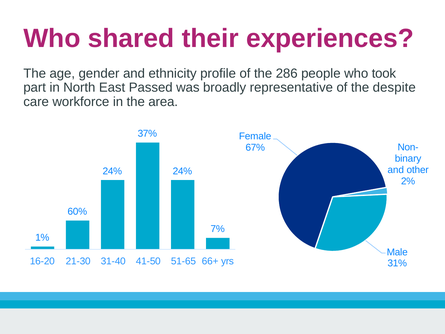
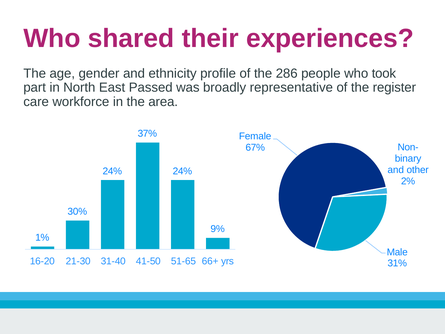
despite: despite -> register (394, 88)
60%: 60% -> 30% (77, 211)
7%: 7% -> 9% (218, 229)
